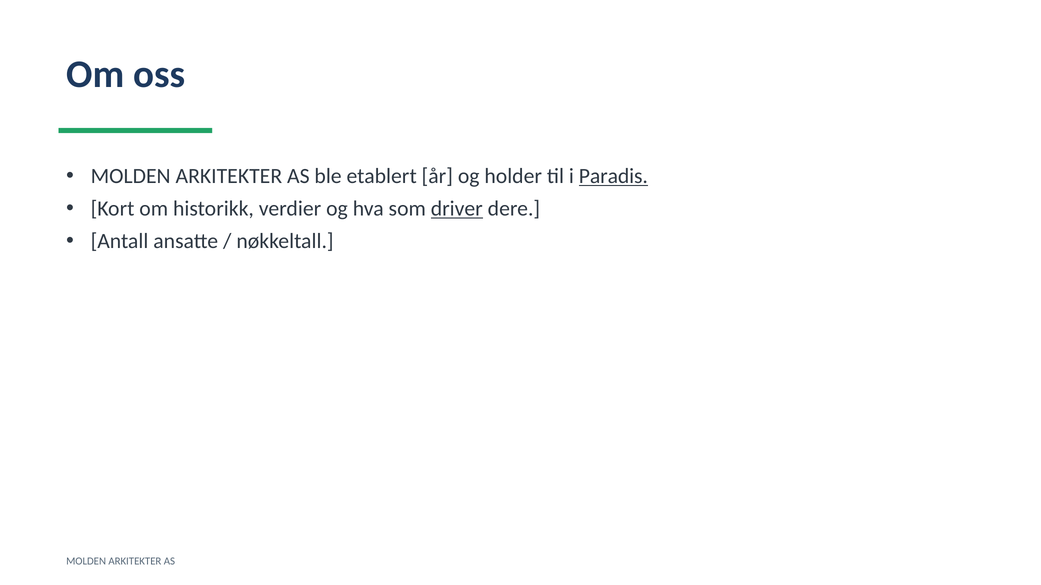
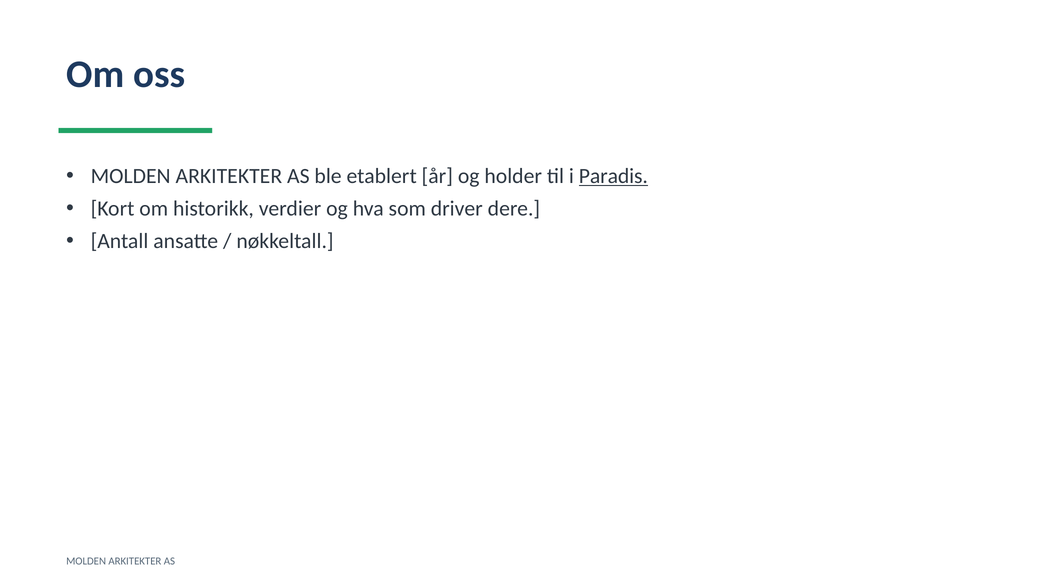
driver underline: present -> none (457, 209)
